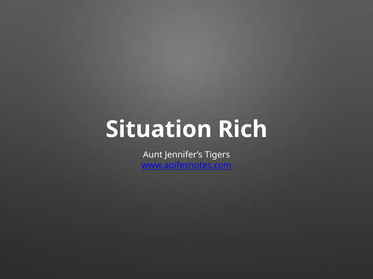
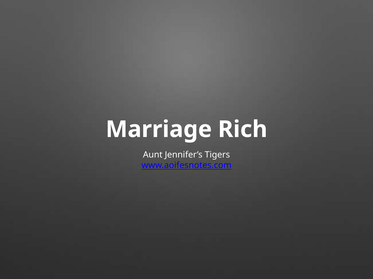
Situation: Situation -> Marriage (159, 130)
